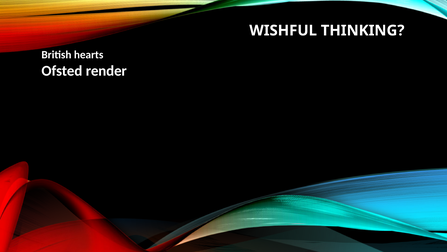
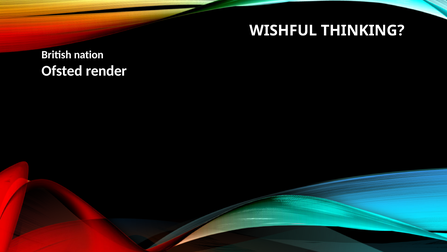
hearts: hearts -> nation (89, 55)
